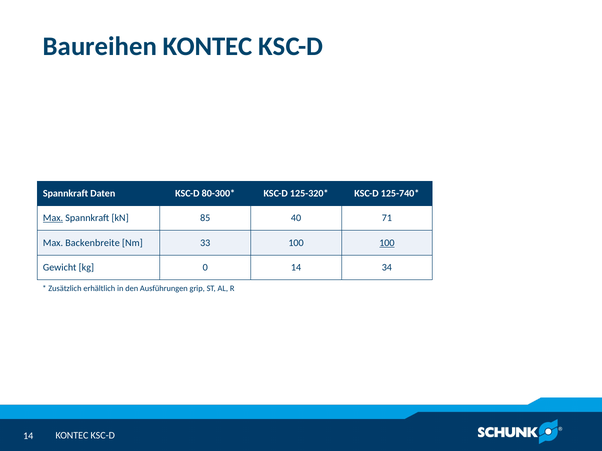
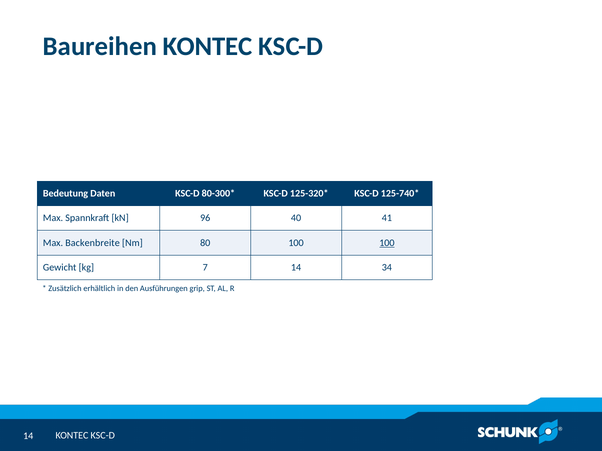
Spannkraft: Spannkraft -> Bedeutung (66, 194)
Max underline: present -> none (53, 218)
85: 85 -> 96 (205, 218)
71: 71 -> 41 (387, 218)
33: 33 -> 80 (205, 243)
0: 0 -> 7 (205, 268)
